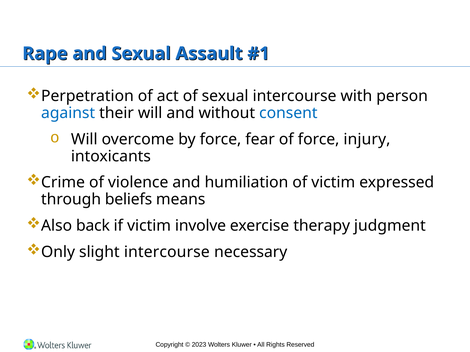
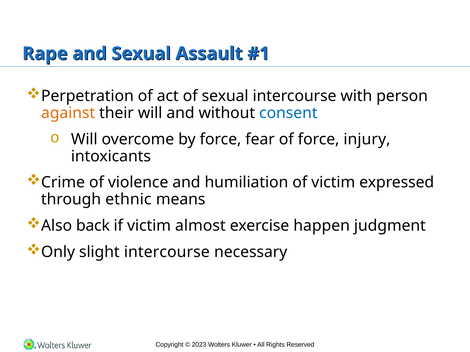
against colour: blue -> orange (68, 113)
beliefs: beliefs -> ethnic (128, 200)
involve: involve -> almost (200, 226)
therapy: therapy -> happen (322, 226)
